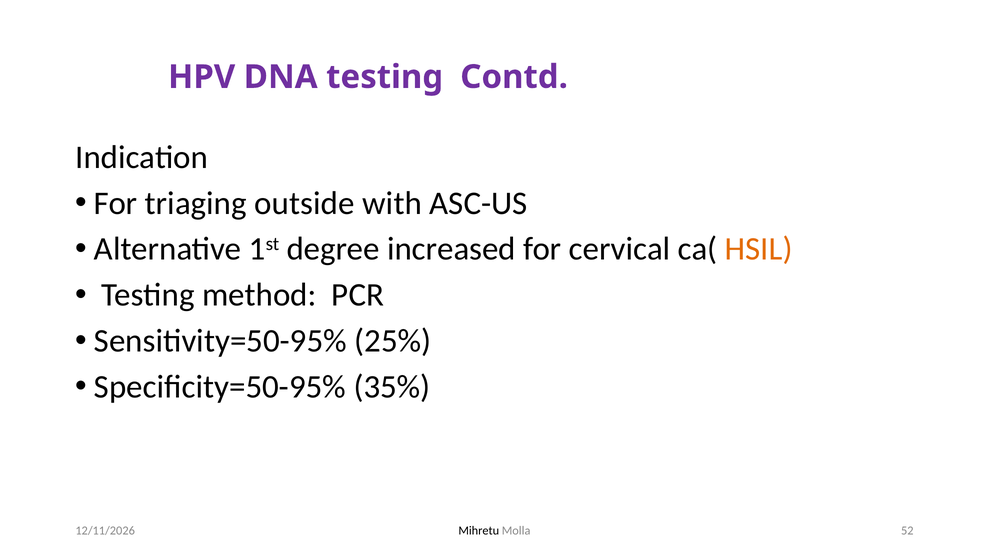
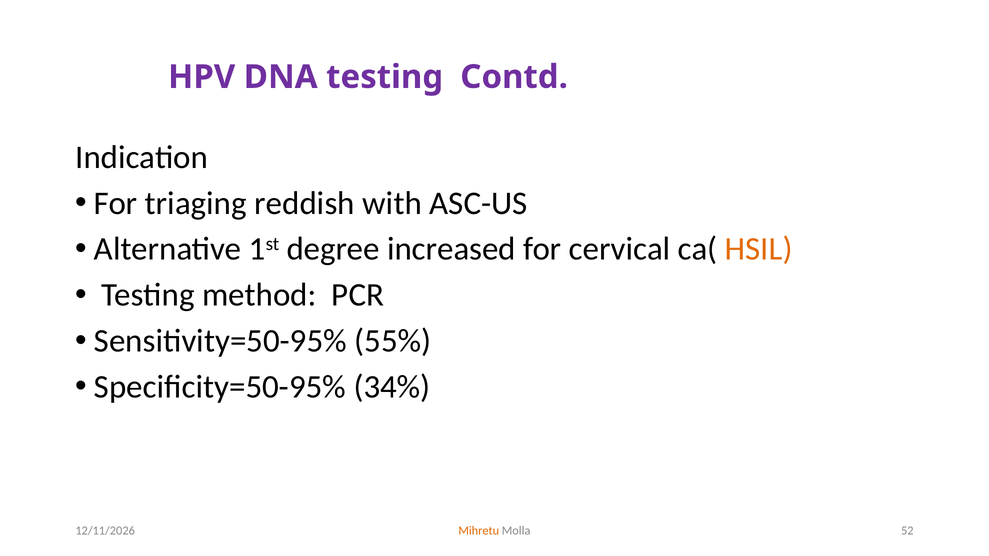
outside: outside -> reddish (304, 203)
25%: 25% -> 55% (393, 341)
35%: 35% -> 34% (392, 387)
Mihretu colour: black -> orange (479, 531)
